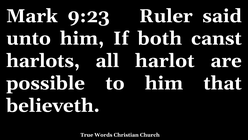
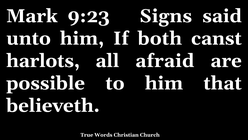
Ruler: Ruler -> Signs (166, 16)
harlot: harlot -> afraid (165, 61)
